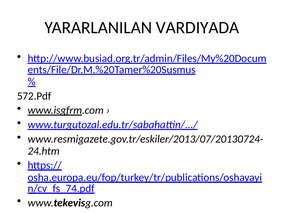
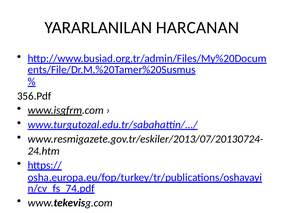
VARDIYADA: VARDIYADA -> HARCANAN (198, 27)
572.Pdf: 572.Pdf -> 356.Pdf (34, 96)
